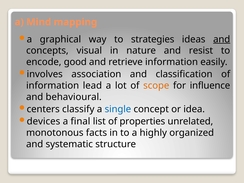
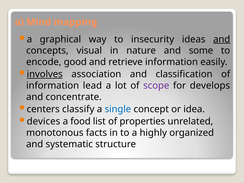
strategies: strategies -> insecurity (153, 39)
resist: resist -> some (201, 51)
involves underline: none -> present (45, 74)
scope colour: orange -> purple (156, 86)
influence: influence -> develops (210, 86)
behavioural: behavioural -> concentrate (74, 97)
final: final -> food (81, 121)
